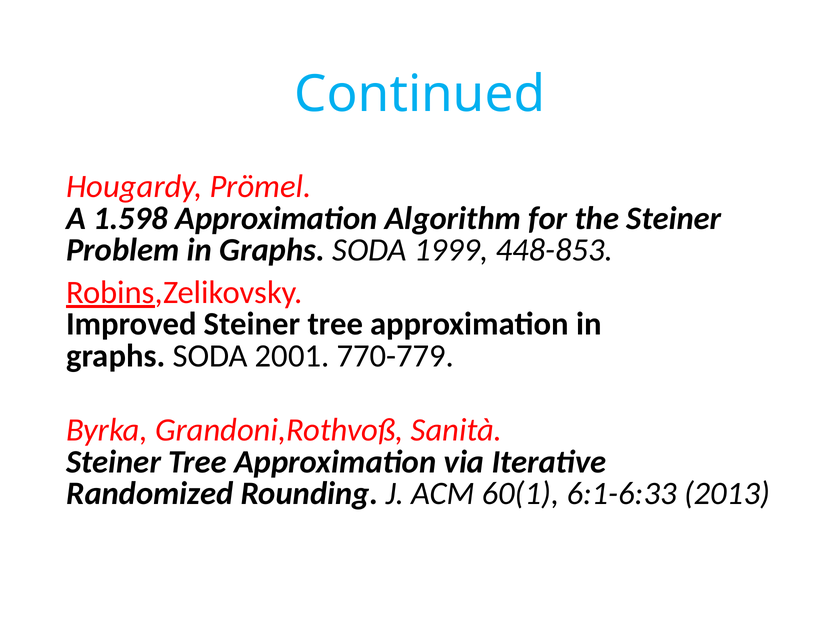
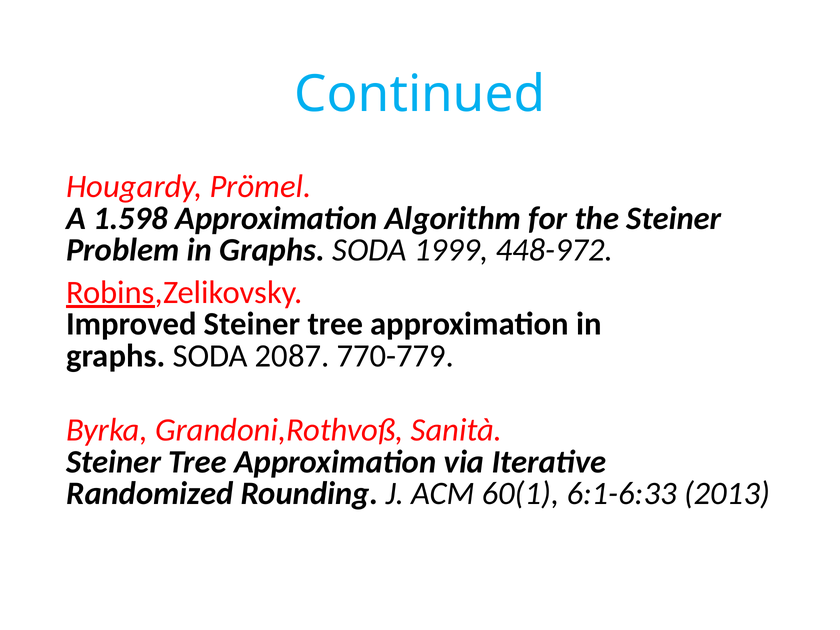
448-853: 448-853 -> 448-972 (554, 250)
2001: 2001 -> 2087 (292, 356)
